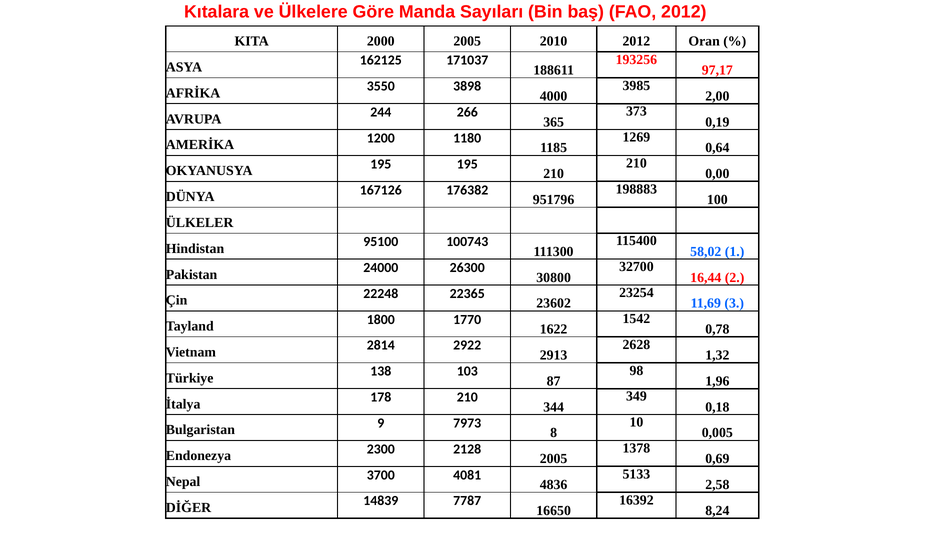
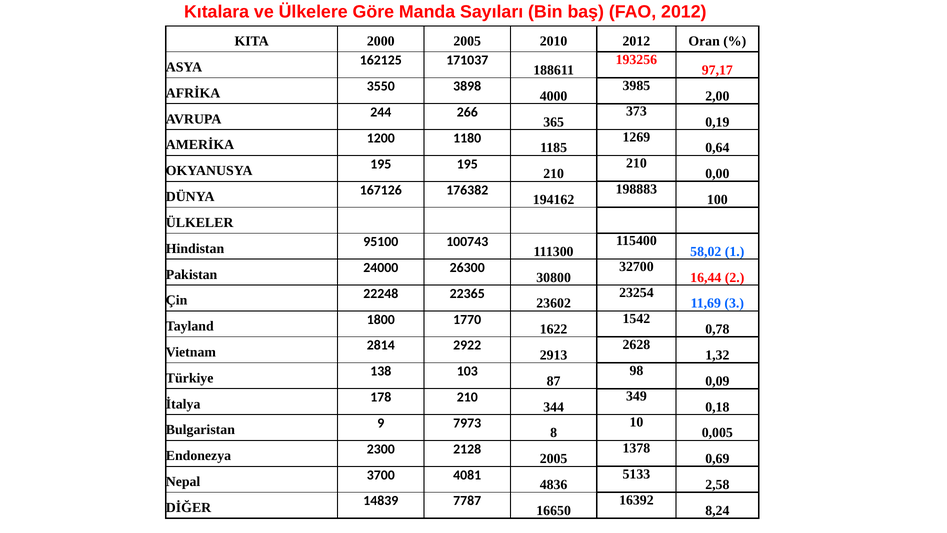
951796: 951796 -> 194162 (554, 200)
1,96: 1,96 -> 0,09 (717, 381)
